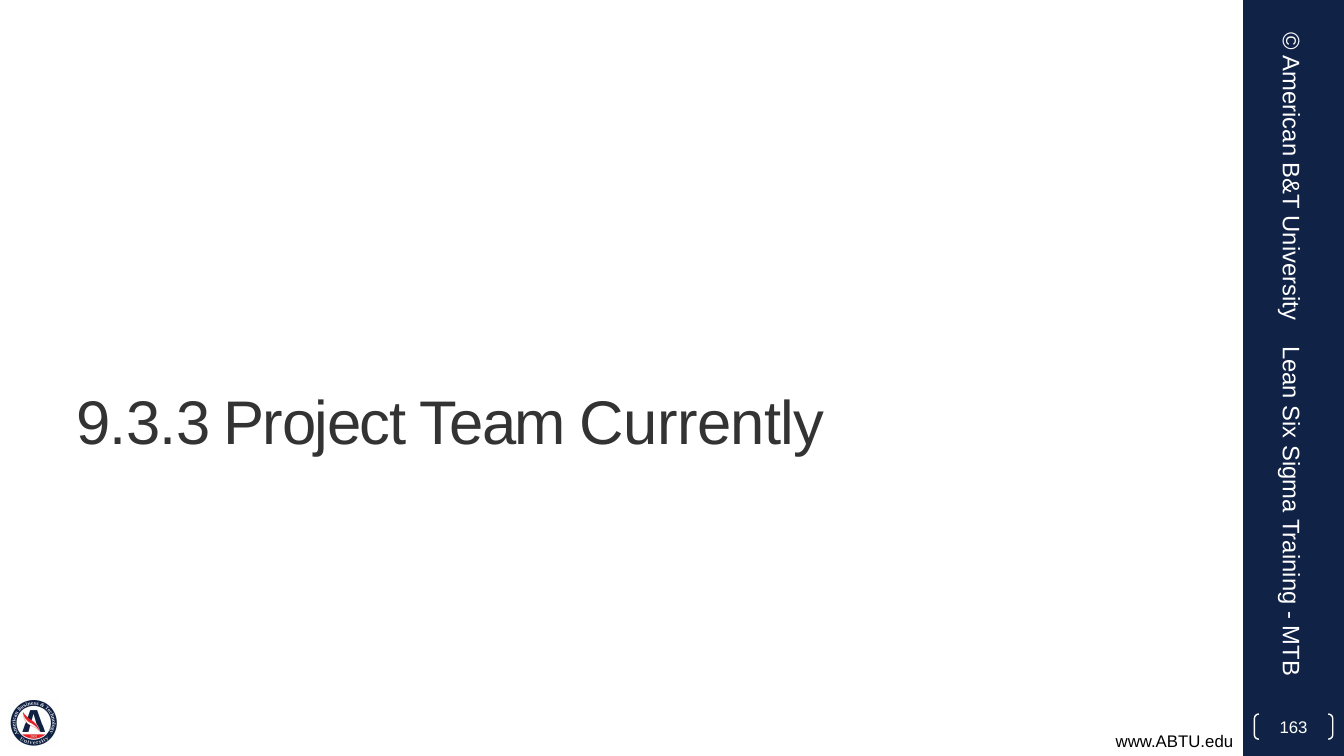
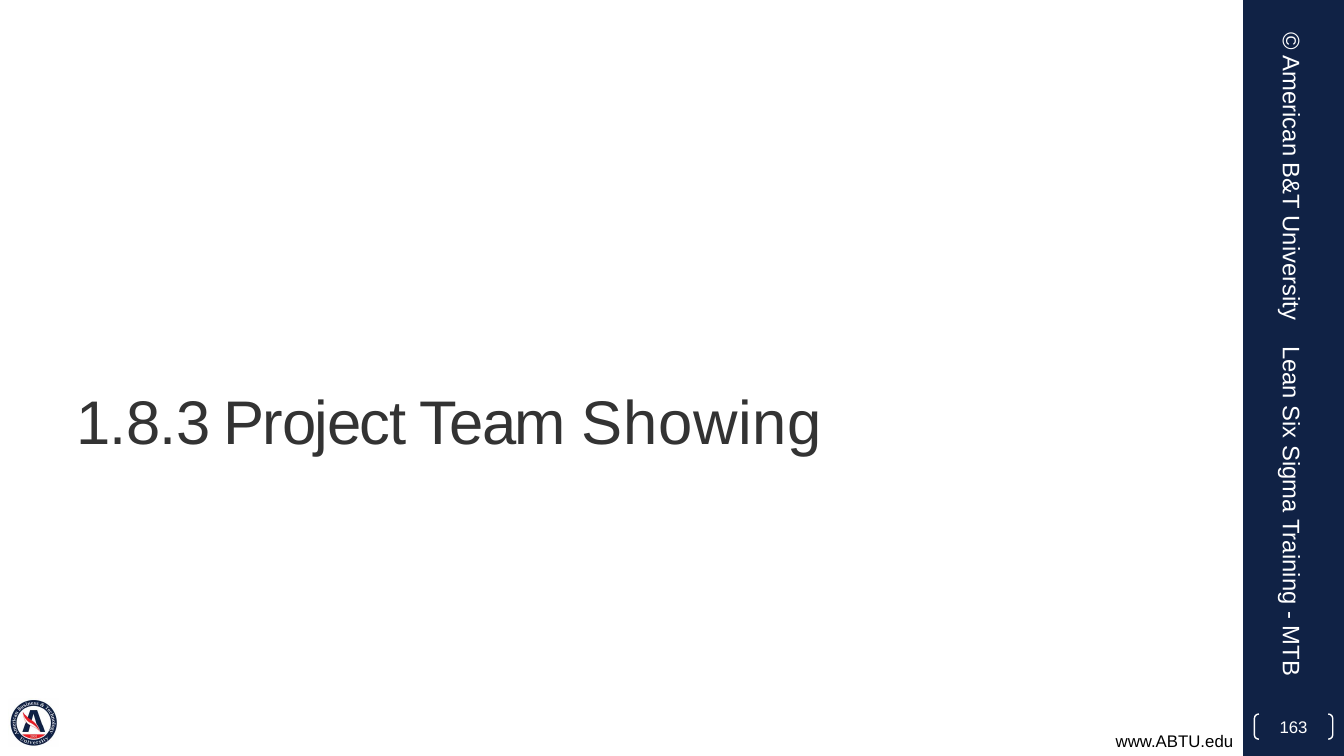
9.3.3: 9.3.3 -> 1.8.3 (143, 425)
Currently: Currently -> Showing (702, 425)
